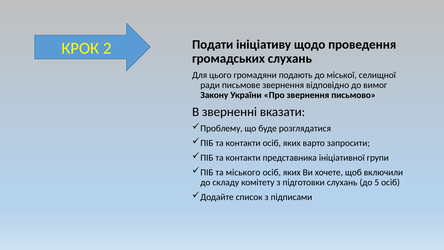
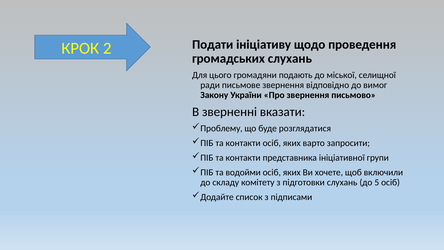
міського: міського -> водойми (243, 172)
